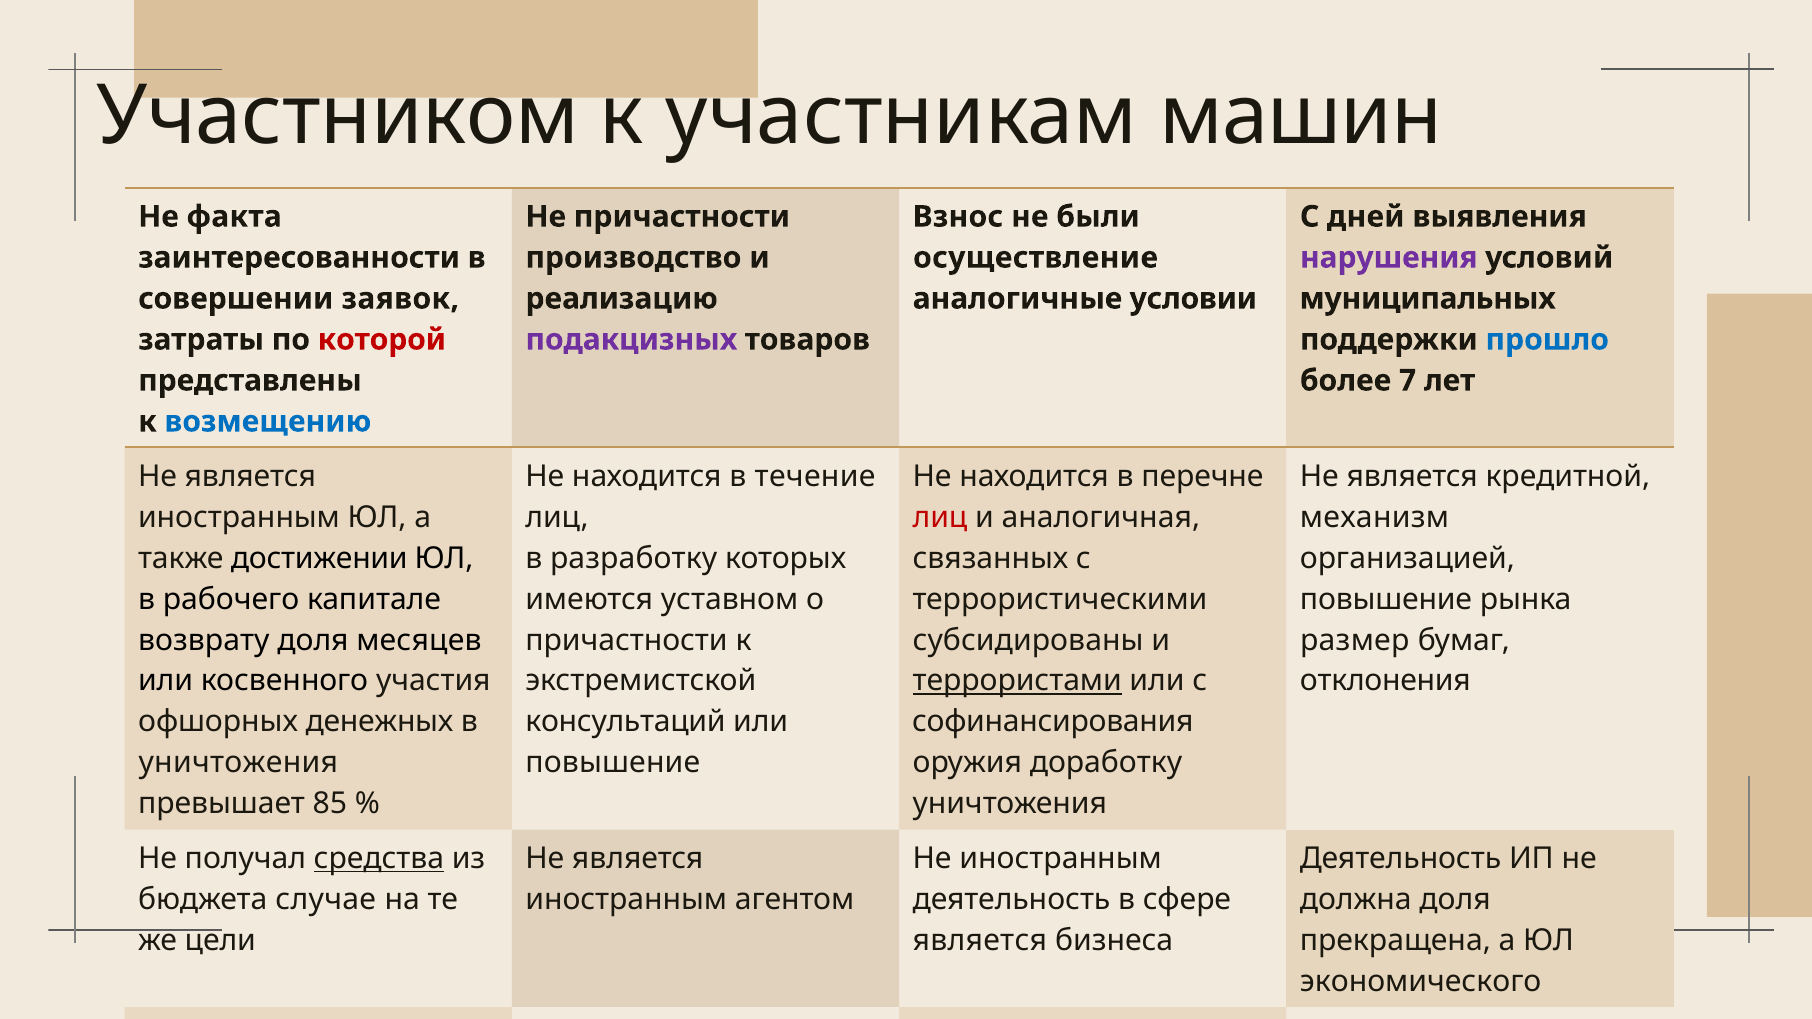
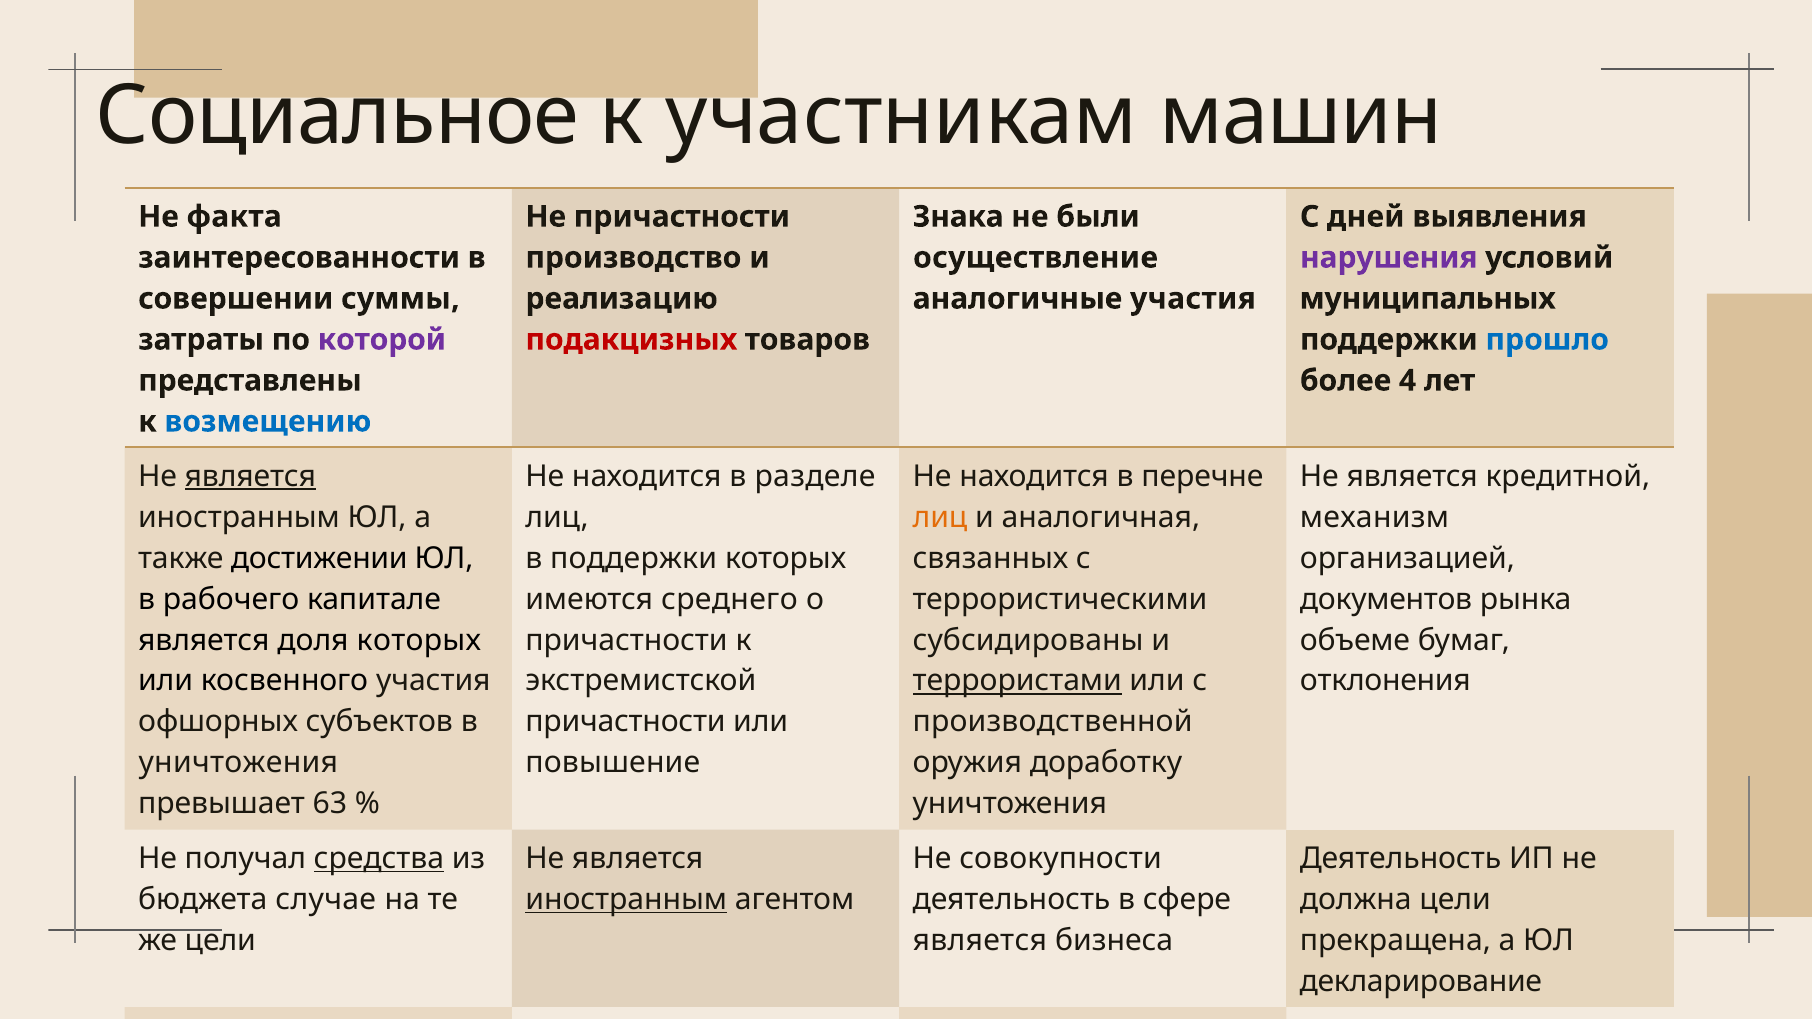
Участником: Участником -> Социальное (338, 116)
Взнос: Взнос -> Знака (958, 217)
заявок: заявок -> суммы (400, 299)
аналогичные условии: условии -> участия (1193, 299)
которой colour: red -> purple (382, 340)
подакцизных colour: purple -> red (631, 340)
7: 7 -> 4 (1408, 381)
является underline: none -> present (250, 476)
в течение: течение -> разделе (815, 476)
лиц colour: red -> orange (940, 517)
в разработку: разработку -> поддержки (634, 558)
уставном: уставном -> среднего (729, 599)
повышение: повышение -> документов (1386, 599)
возврату: возврату -> является (204, 640)
доля месяцев: месяцев -> которых (419, 640)
размер: размер -> объеме (1355, 640)
денежных: денежных -> субъектов (379, 722)
консультаций: консультаций -> причастности (625, 722)
софинансирования: софинансирования -> производственной (1053, 722)
85: 85 -> 63 (330, 804)
Не иностранным: иностранным -> совокупности (1061, 859)
иностранным underline: none -> present (626, 900)
должна доля: доля -> цели (1455, 900)
экономического: экономического -> декларирование (1421, 982)
